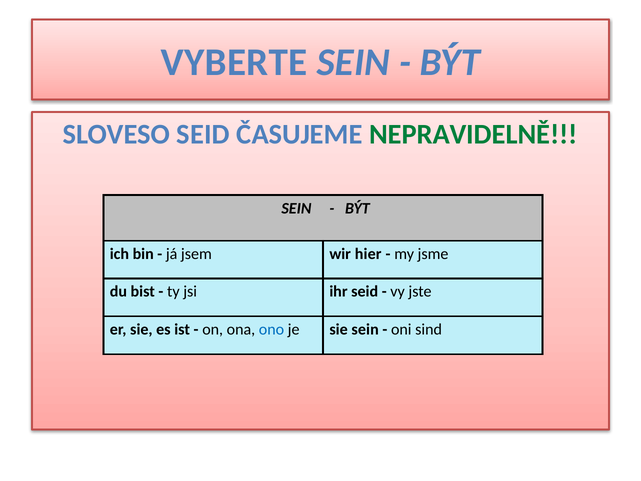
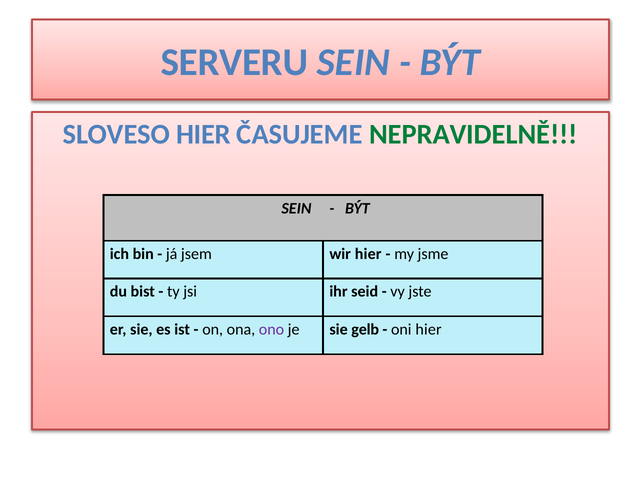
VYBERTE: VYBERTE -> SERVERU (234, 62)
SLOVESO SEID: SEID -> HIER (203, 134)
ono colour: blue -> purple (271, 329)
sie sein: sein -> gelb (365, 329)
oni sind: sind -> hier (429, 329)
